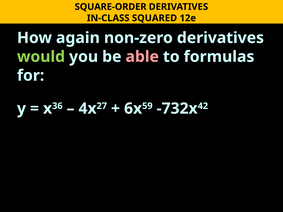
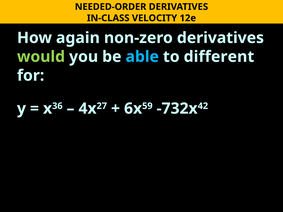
SQUARE-ORDER: SQUARE-ORDER -> NEEDED-ORDER (111, 7)
SQUARED: SQUARED -> VELOCITY (155, 18)
able colour: pink -> light blue (142, 57)
formulas: formulas -> different (219, 57)
